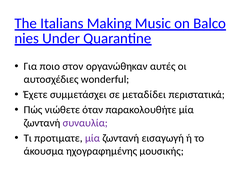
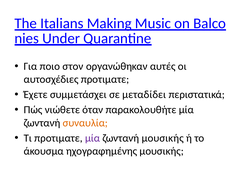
αυτοσχέδιες wonderful: wonderful -> προτιματε (105, 79)
συναυλία colour: purple -> orange (85, 122)
ζωντανή εισαγωγή: εισαγωγή -> μουσικής (163, 137)
